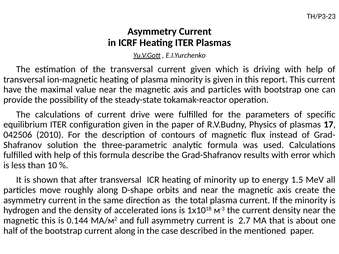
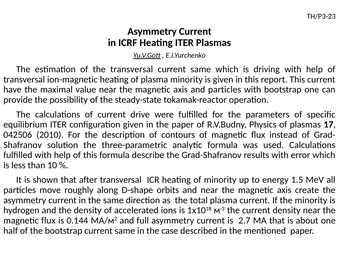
given: given -> same (201, 69)
this: this -> flux (48, 221)
bootstrap current along: along -> same (125, 231)
